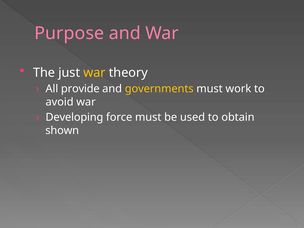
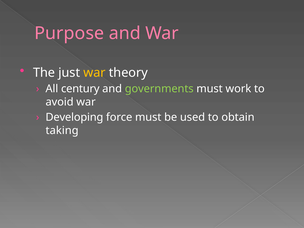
provide: provide -> century (80, 89)
governments colour: yellow -> light green (159, 89)
shown: shown -> taking (62, 131)
